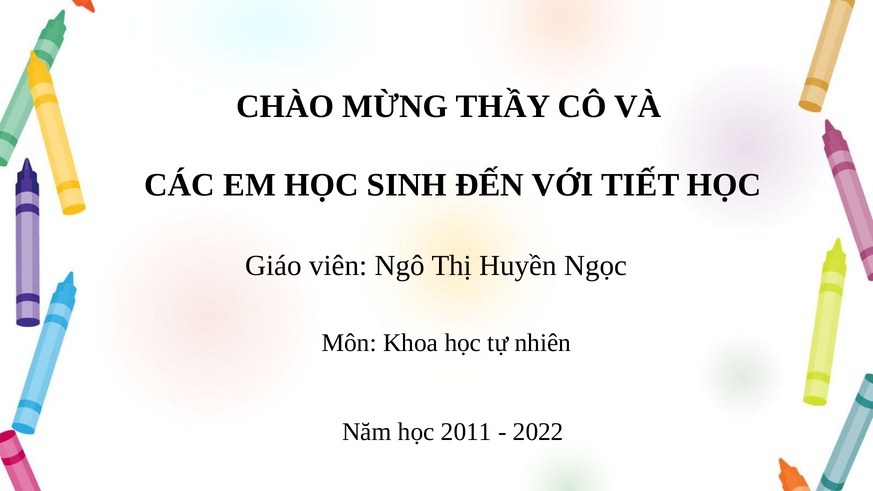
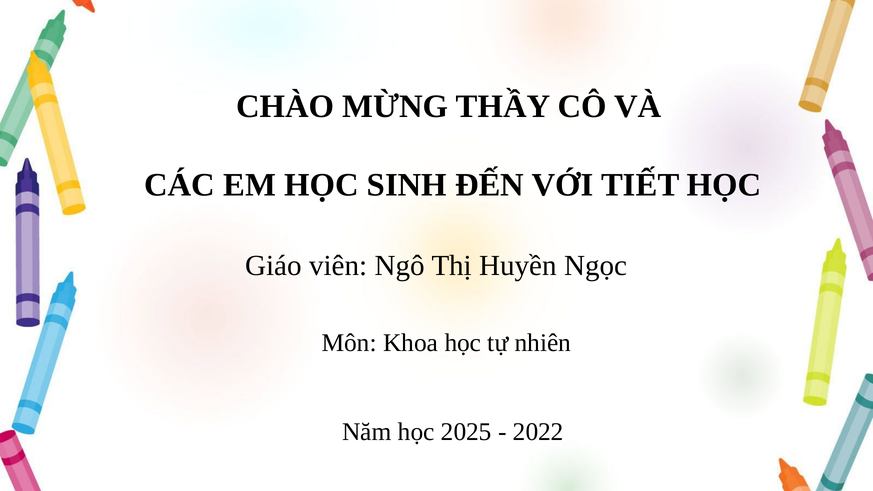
2011: 2011 -> 2025 (466, 432)
